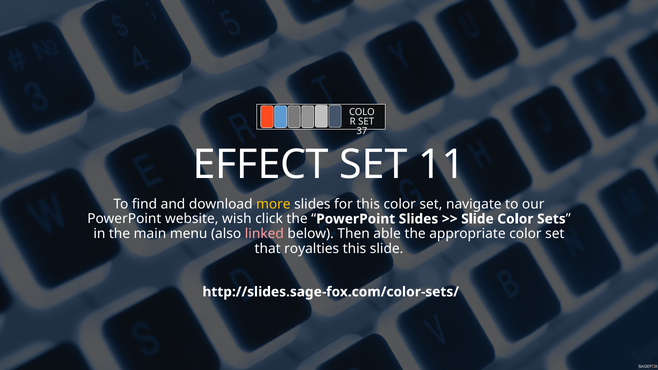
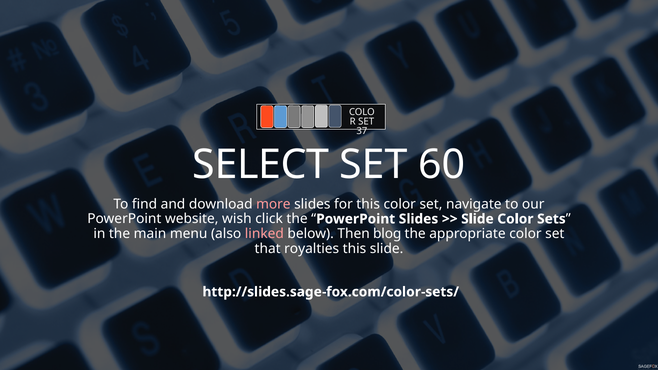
EFFECT: EFFECT -> SELECT (261, 164)
11: 11 -> 60 (442, 164)
more colour: yellow -> pink (273, 204)
able: able -> blog (387, 234)
